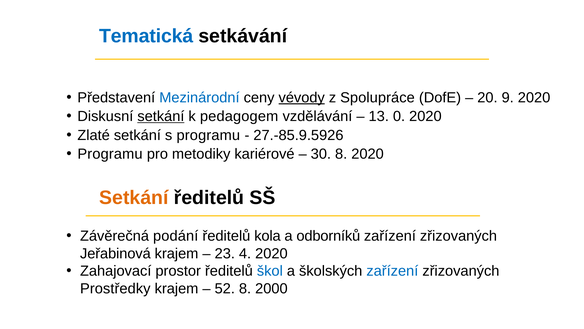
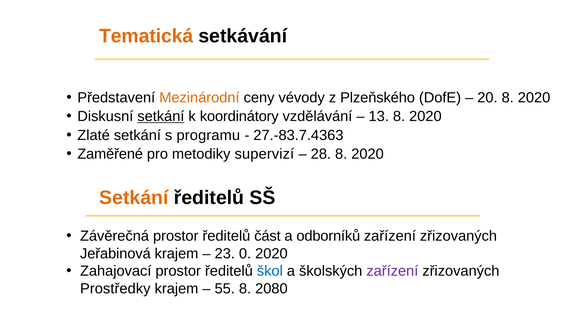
Tematická colour: blue -> orange (146, 36)
Mezinárodní colour: blue -> orange (199, 97)
vévody underline: present -> none (302, 97)
Spolupráce: Spolupráce -> Plzeňského (378, 97)
20 9: 9 -> 8 (508, 97)
pedagogem: pedagogem -> koordinátory (239, 116)
13 0: 0 -> 8 (399, 116)
27.-85.9.5926: 27.-85.9.5926 -> 27.-83.7.4363 (298, 135)
Programu: Programu -> Zaměřené (110, 154)
kariérové: kariérové -> supervizí (264, 154)
30: 30 -> 28 (321, 154)
Závěrečná podání: podání -> prostor (176, 236)
kola: kola -> část (267, 236)
4: 4 -> 0 (245, 253)
zařízení colour: blue -> purple (392, 271)
52: 52 -> 55 (225, 288)
2000: 2000 -> 2080 (271, 288)
